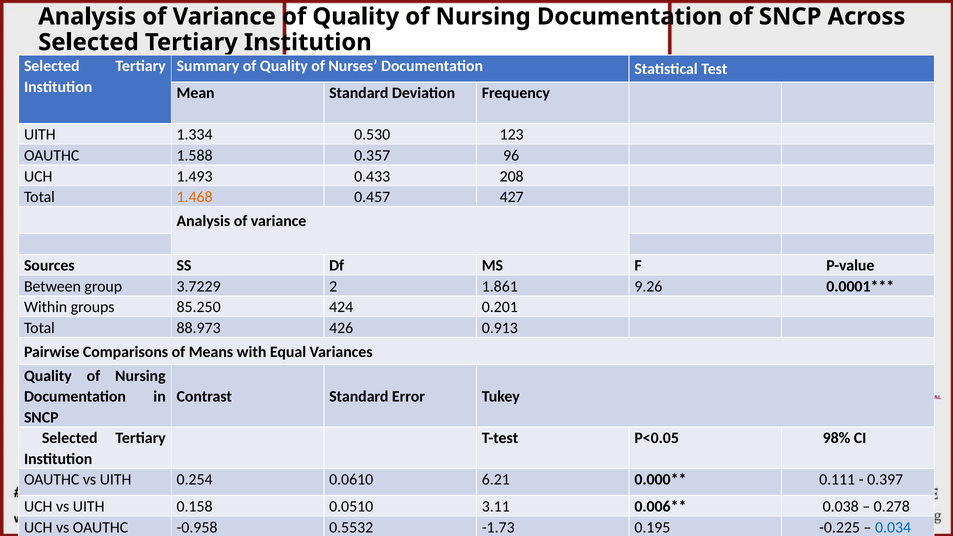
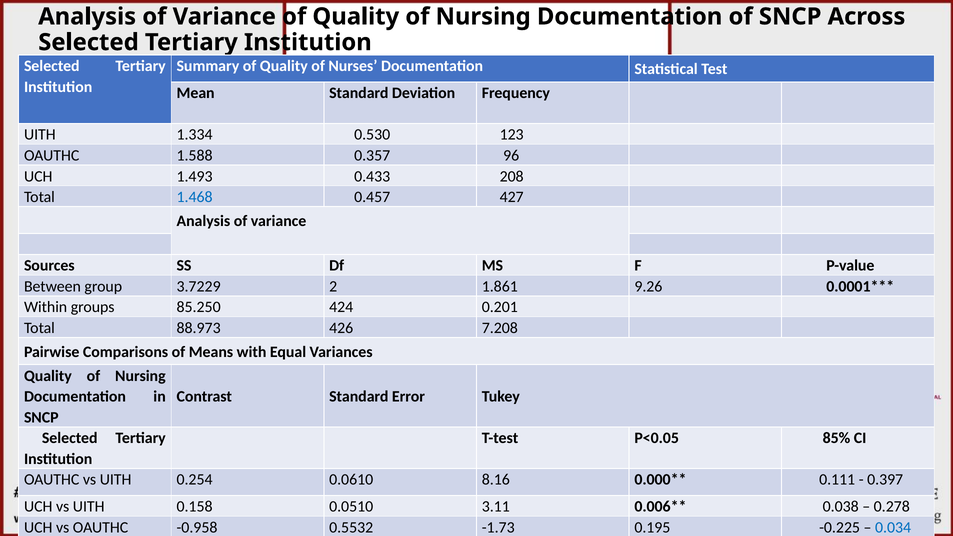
1.468 colour: orange -> blue (195, 197)
0.913: 0.913 -> 7.208 (500, 328)
98%: 98% -> 85% (837, 438)
6.21: 6.21 -> 8.16 (496, 480)
